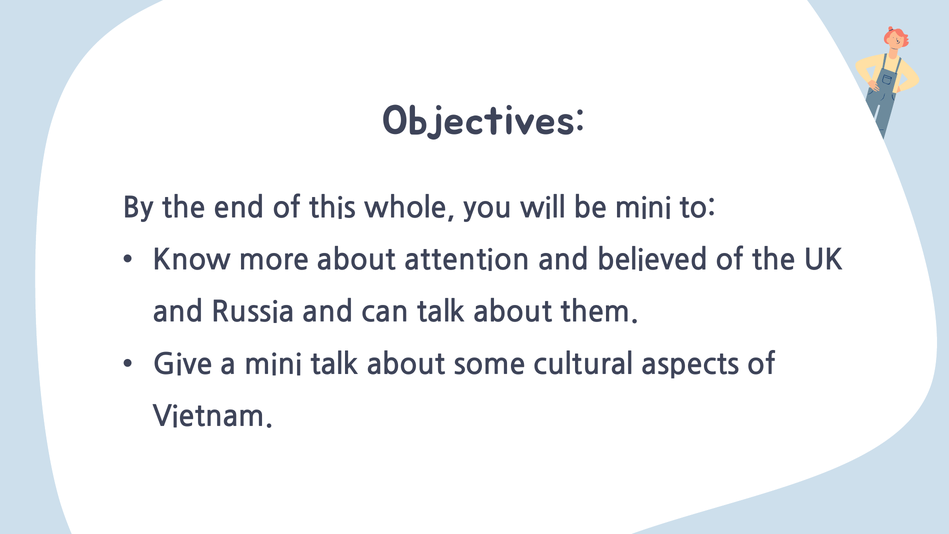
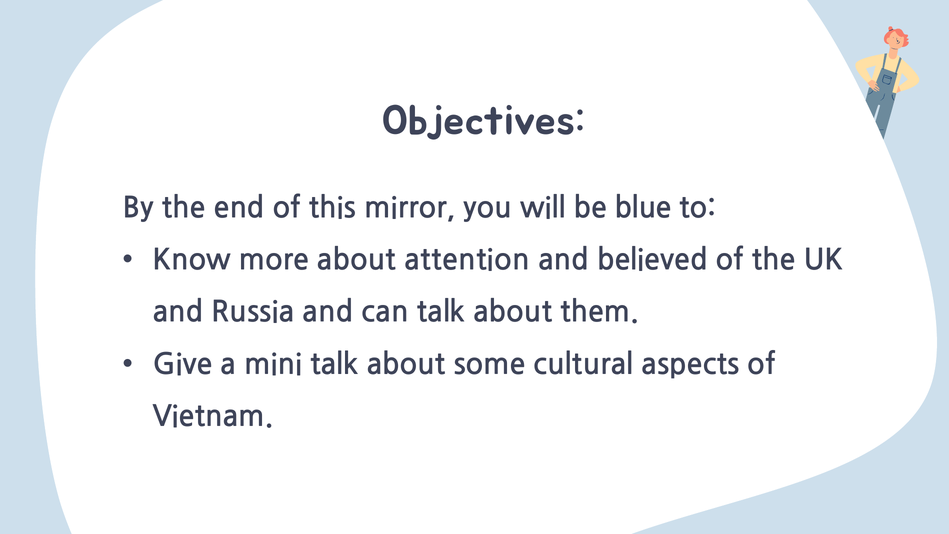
whole: whole -> mirror (410, 208)
be mini: mini -> blue (643, 208)
